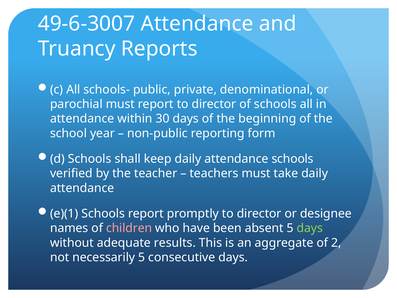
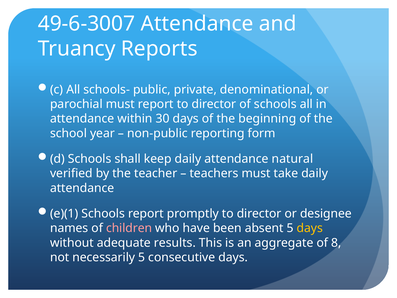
attendance schools: schools -> natural (292, 159)
days colour: light green -> yellow (310, 228)
2: 2 -> 8 (336, 243)
